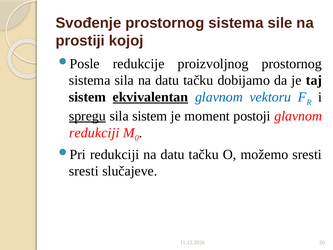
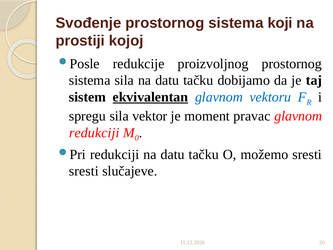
sile: sile -> koji (280, 23)
spregu underline: present -> none (87, 116)
sila sistem: sistem -> vektor (150, 116)
postoji: postoji -> pravac (252, 116)
